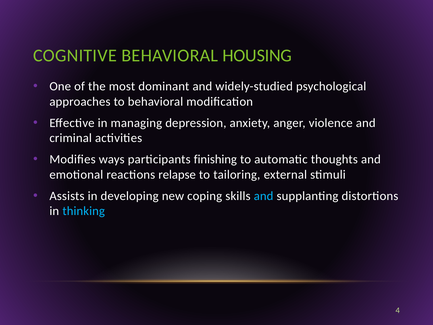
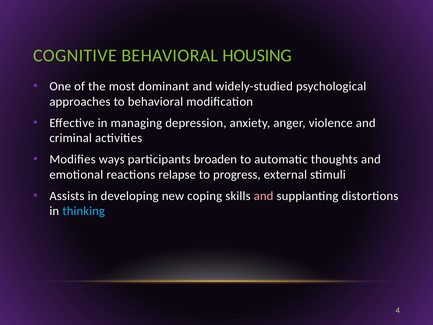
finishing: finishing -> broaden (215, 159)
tailoring: tailoring -> progress (237, 174)
and colour: light blue -> pink (264, 196)
